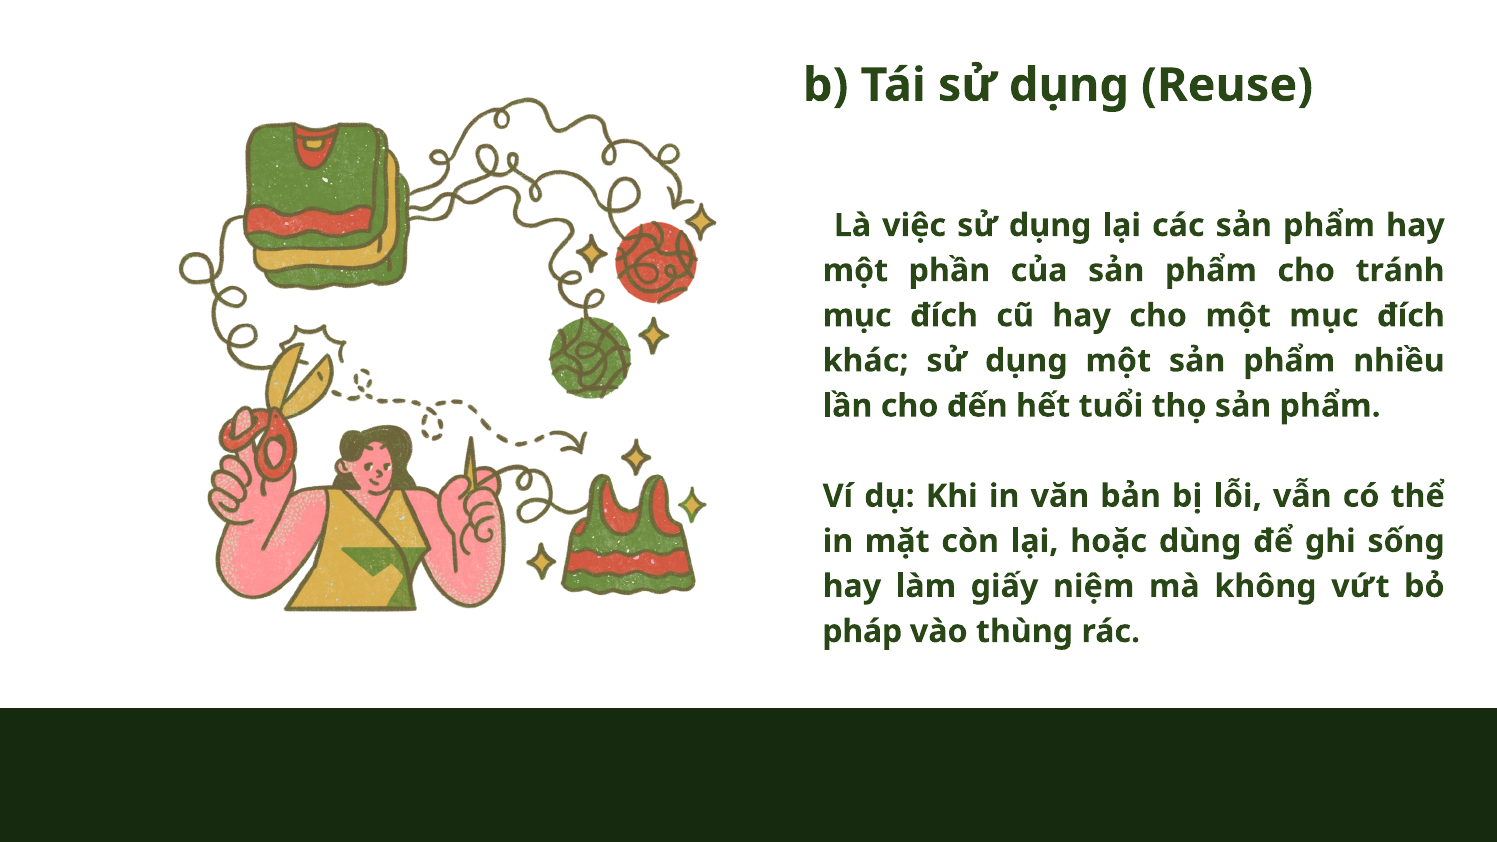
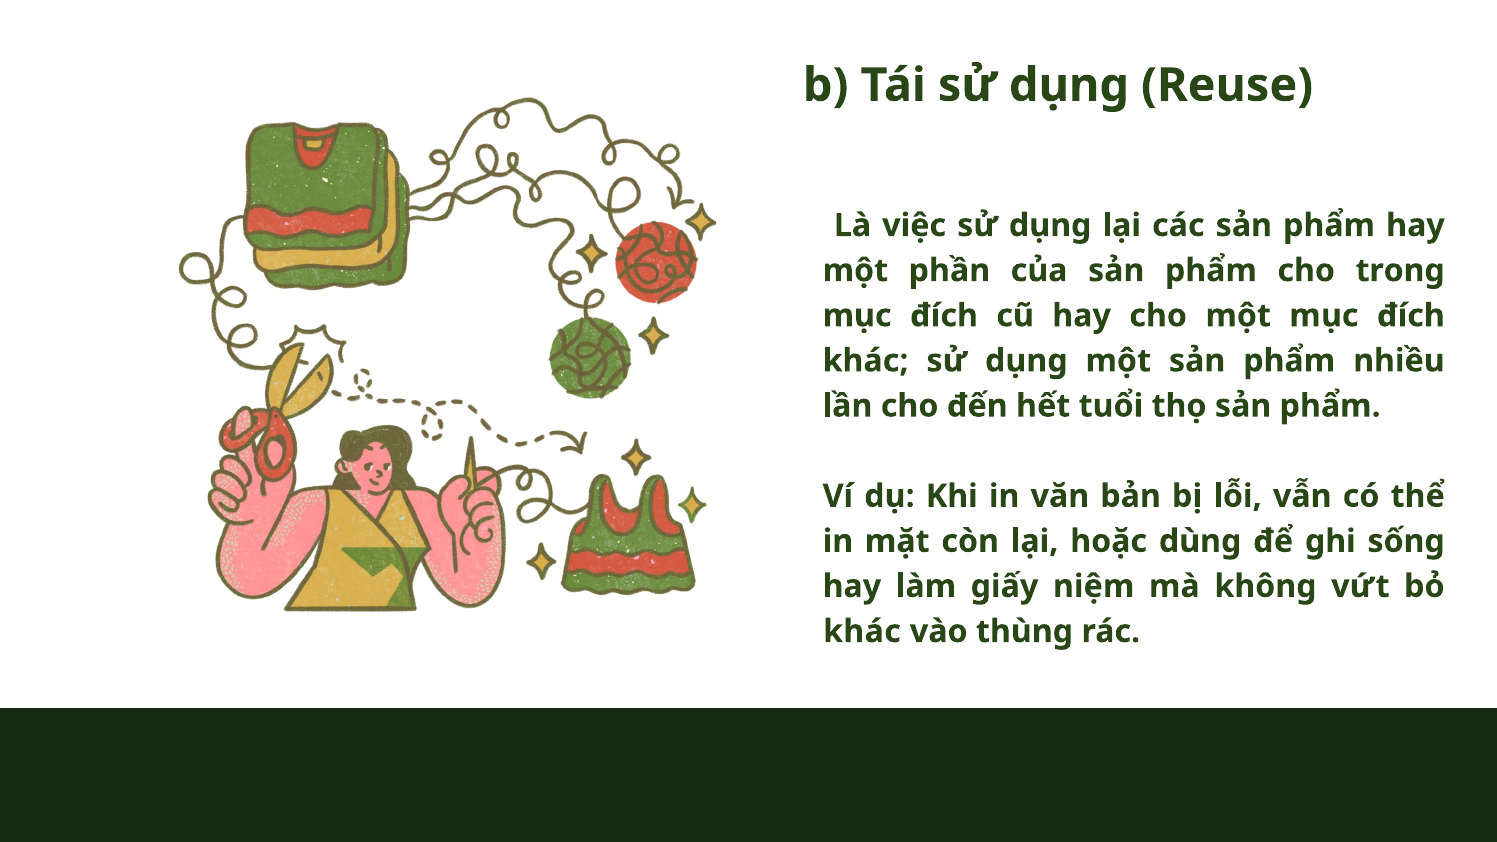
tránh: tránh -> trong (1400, 271)
pháp: pháp -> khác (862, 632)
